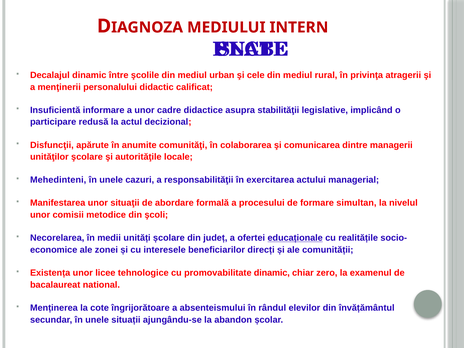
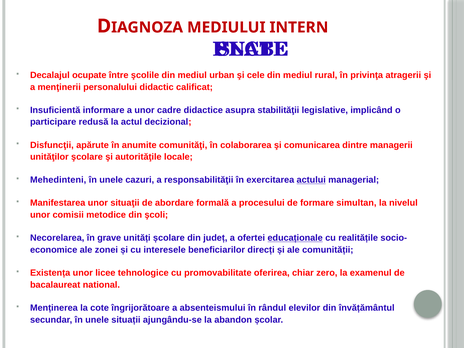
Decalajul dinamic: dinamic -> ocupate (89, 75)
actului underline: none -> present (311, 180)
medii: medii -> grave (109, 238)
promovabilitate dinamic: dinamic -> oferirea (272, 273)
